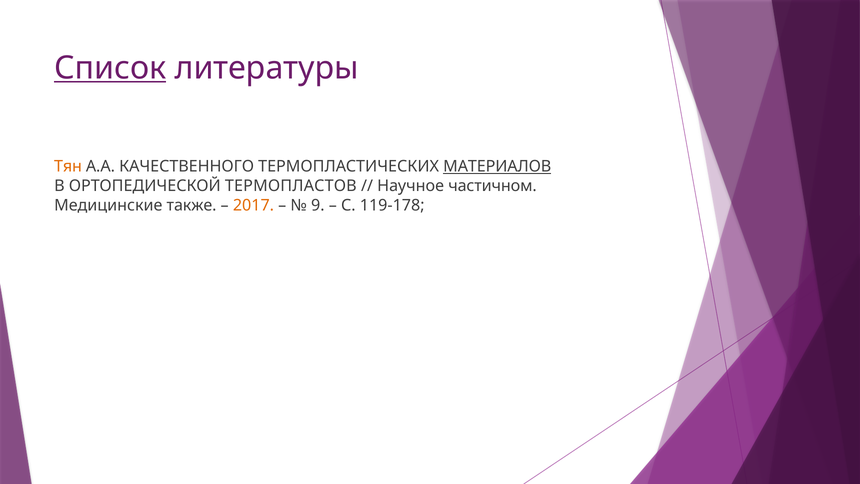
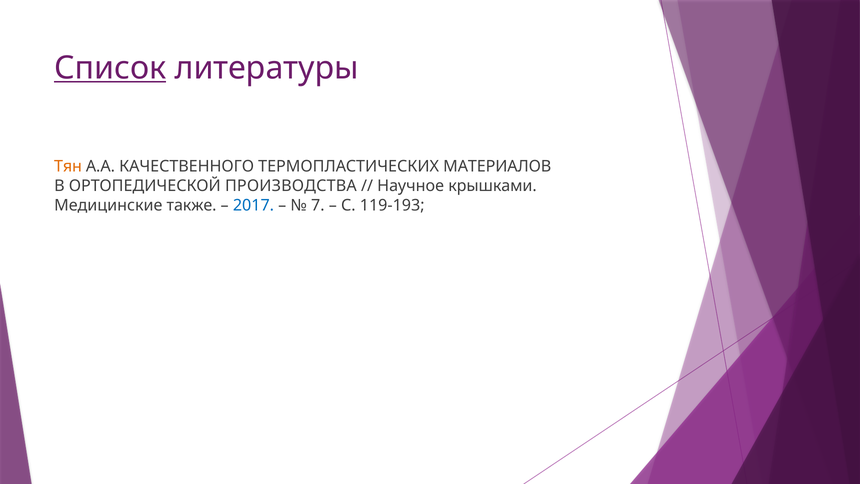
МАТЕРИАЛОВ underline: present -> none (497, 166)
ТЕРМОПЛАСТОВ: ТЕРМОПЛАСТОВ -> ПРОИЗВОДСТВА (291, 186)
частичном: частичном -> крышками (492, 186)
2017 colour: orange -> blue (253, 205)
9: 9 -> 7 (318, 205)
119-178: 119-178 -> 119-193 (392, 205)
